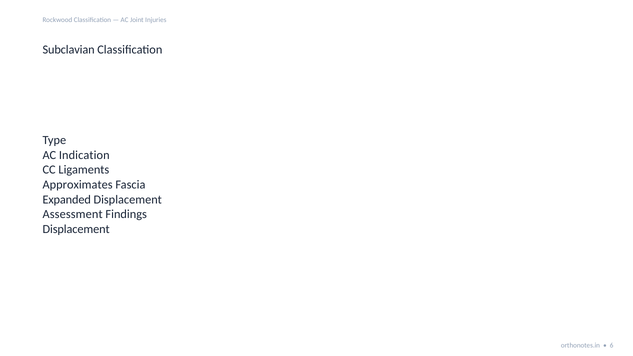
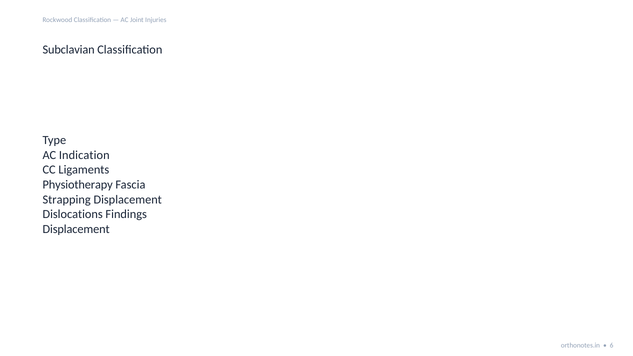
Approximates: Approximates -> Physiotherapy (78, 185)
Expanded: Expanded -> Strapping (67, 199)
Assessment: Assessment -> Dislocations (73, 214)
